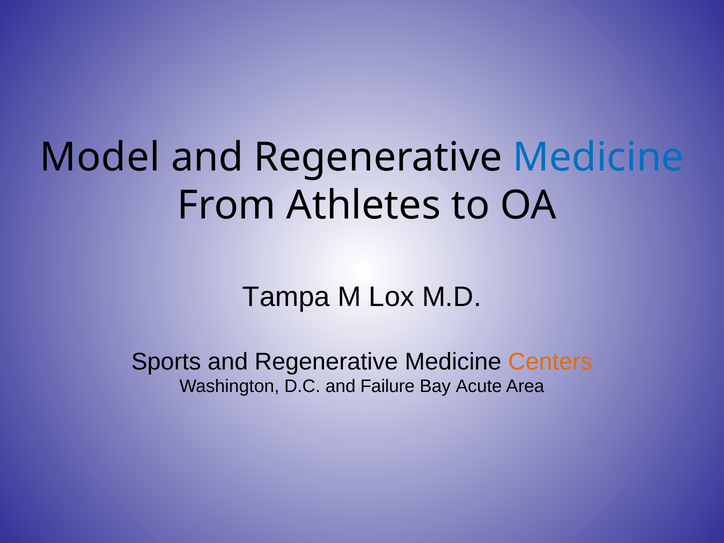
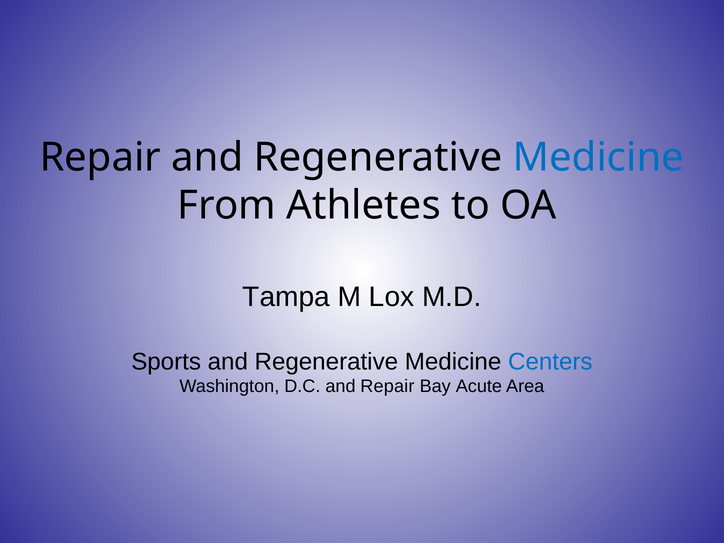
Model: Model -> Repair (100, 157)
Centers colour: orange -> blue (550, 362)
and Failure: Failure -> Repair (387, 387)
